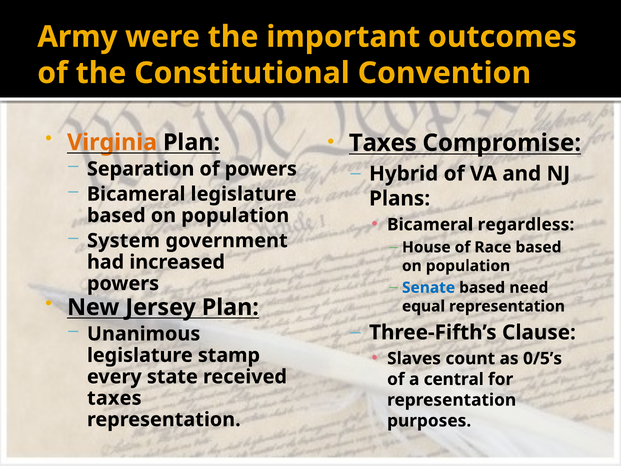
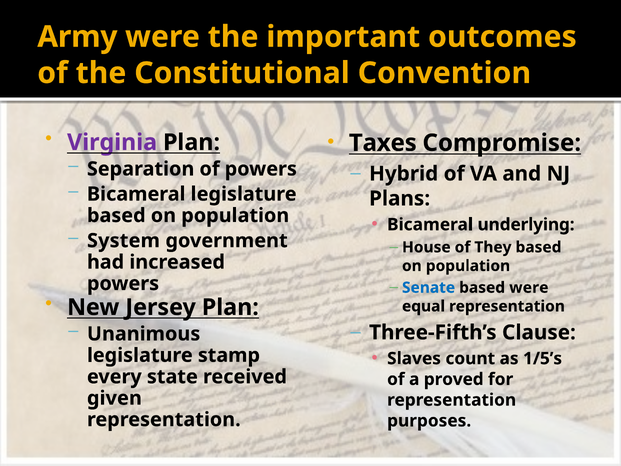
Virginia colour: orange -> purple (112, 142)
regardless: regardless -> underlying (526, 224)
Race: Race -> They (493, 247)
based need: need -> were (529, 287)
0/5’s: 0/5’s -> 1/5’s (543, 358)
central: central -> proved (454, 379)
taxes: taxes -> given (114, 398)
